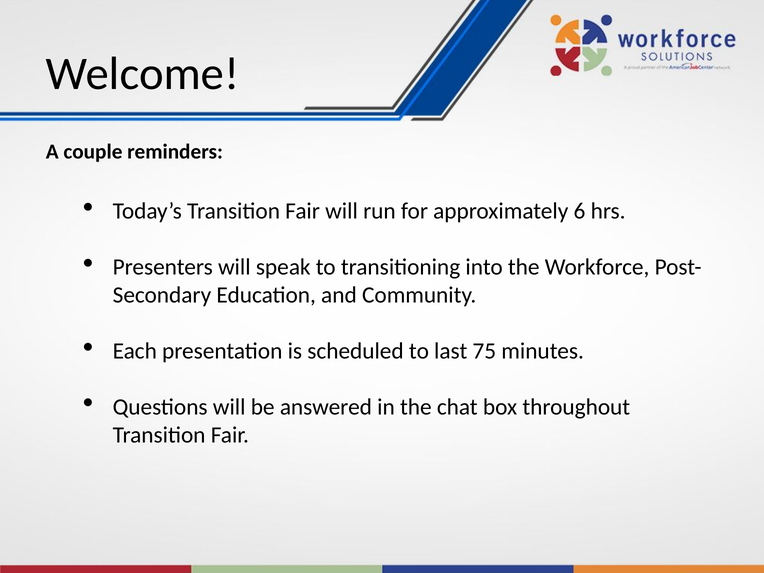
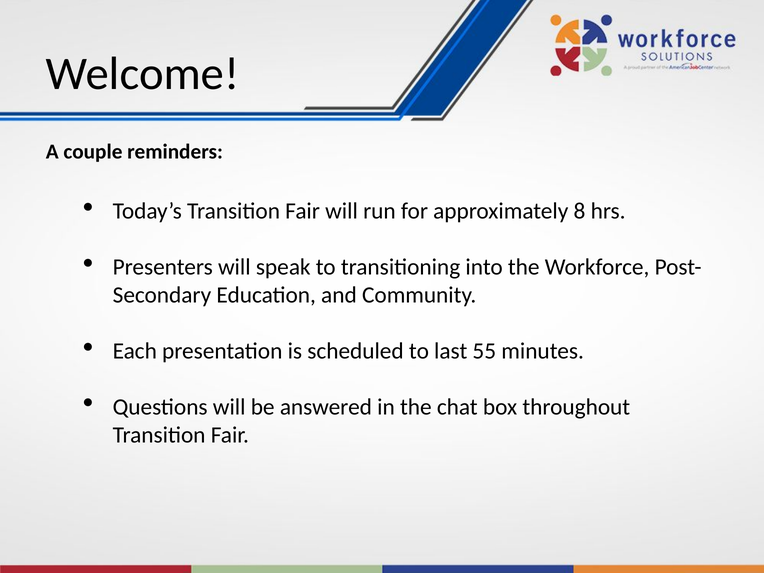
6: 6 -> 8 (579, 211)
75: 75 -> 55 (484, 351)
